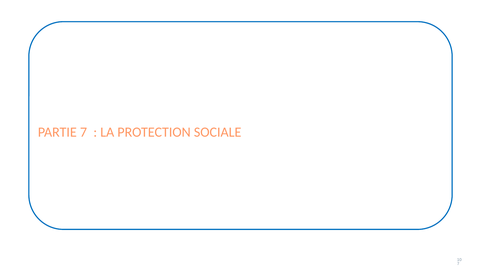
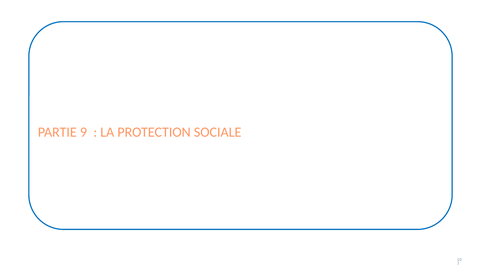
PARTIE 7: 7 -> 9 (83, 132)
